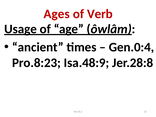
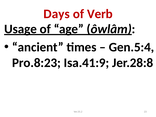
Ages: Ages -> Days (57, 14)
Gen.0:4: Gen.0:4 -> Gen.5:4 (131, 47)
Isa.48:9: Isa.48:9 -> Isa.41:9 (86, 63)
